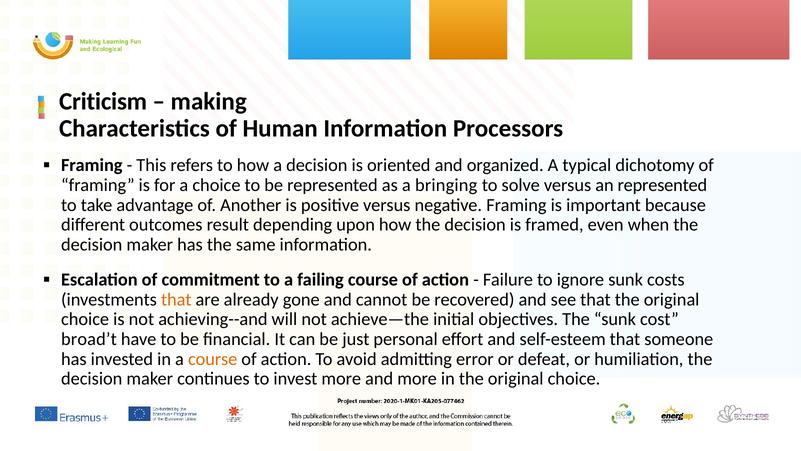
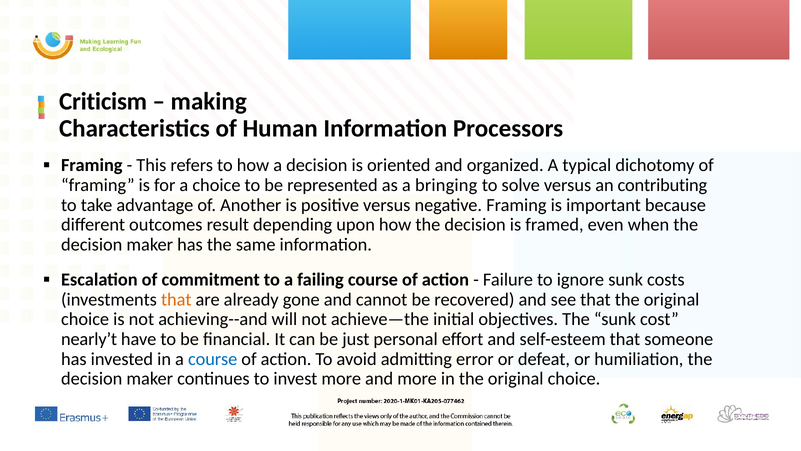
an represented: represented -> contributing (662, 185)
broad’t: broad’t -> nearly’t (89, 339)
course colour: orange -> blue (213, 359)
